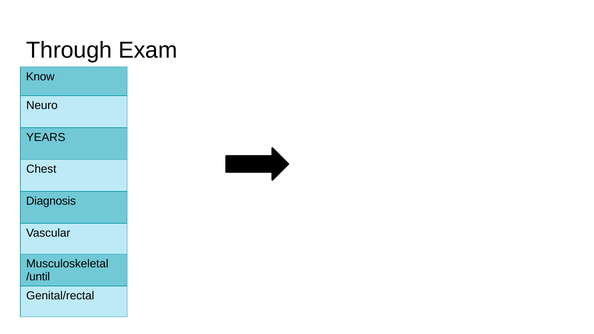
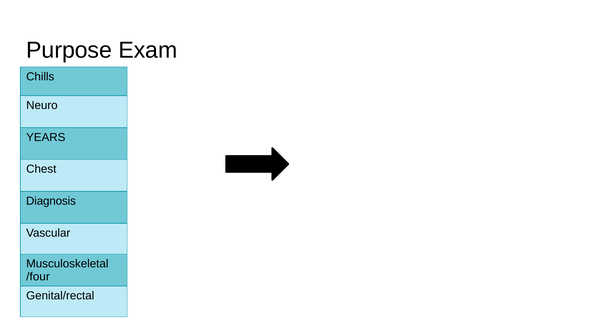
Through: Through -> Purpose (69, 50)
Know: Know -> Chills (40, 77)
/until: /until -> /four (38, 277)
